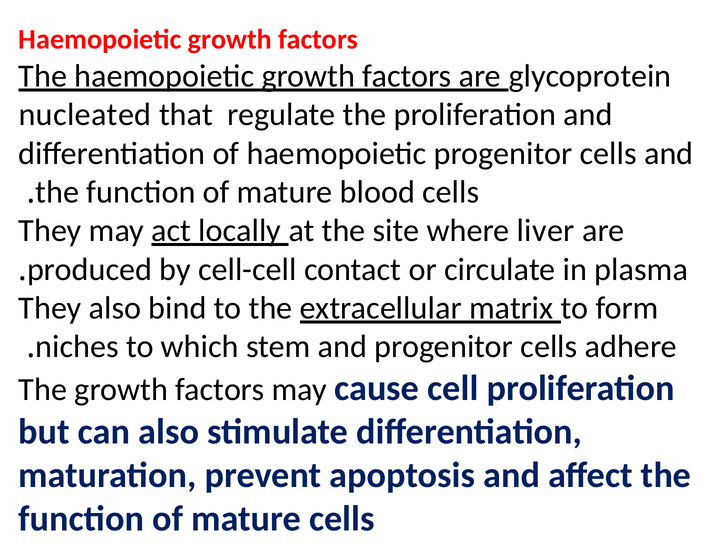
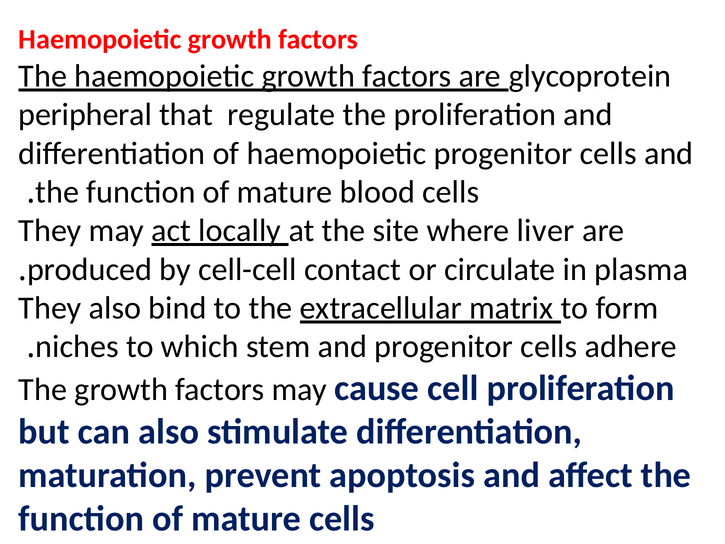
nucleated: nucleated -> peripheral (85, 115)
